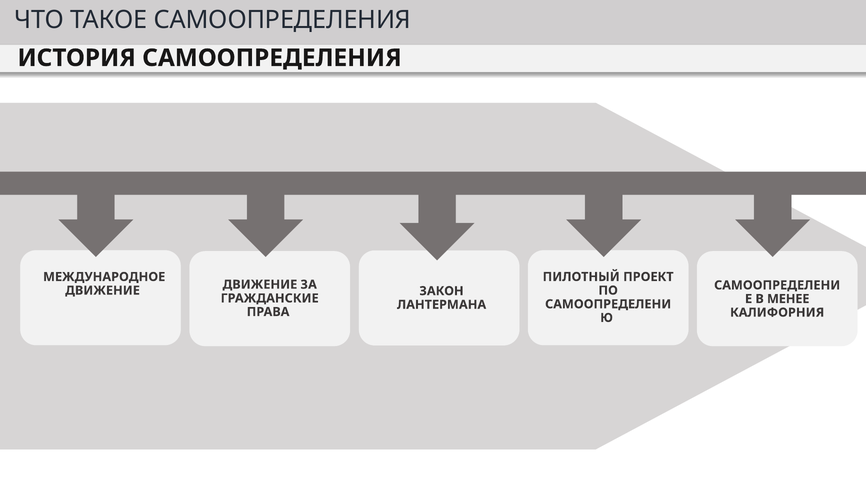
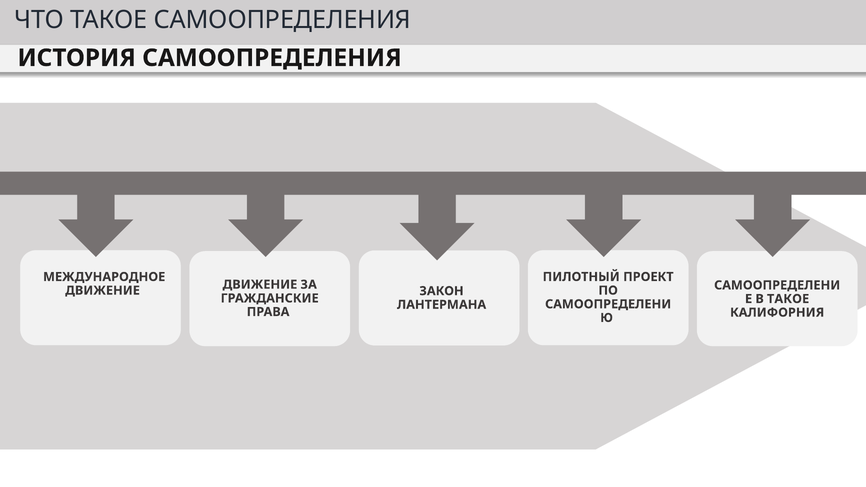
В МЕНЕЕ: МЕНЕЕ -> ТАКОЕ (788, 299)
